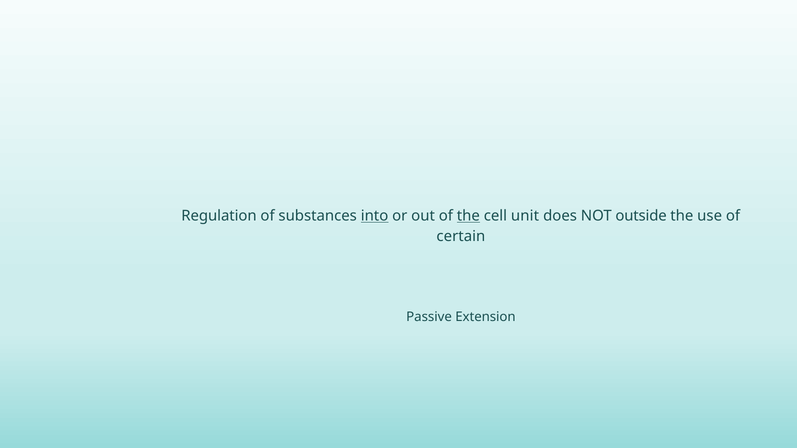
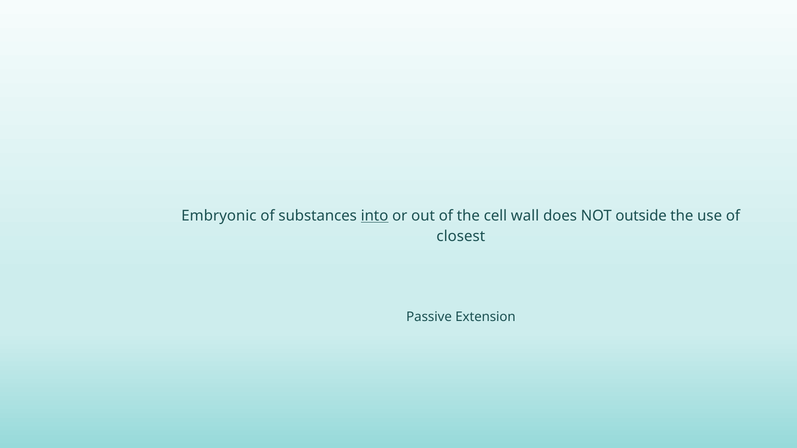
Regulation: Regulation -> Embryonic (219, 216)
the underline: present -> none (468, 216)
unit: unit -> wall (525, 216)
certain: certain -> closest (461, 237)
